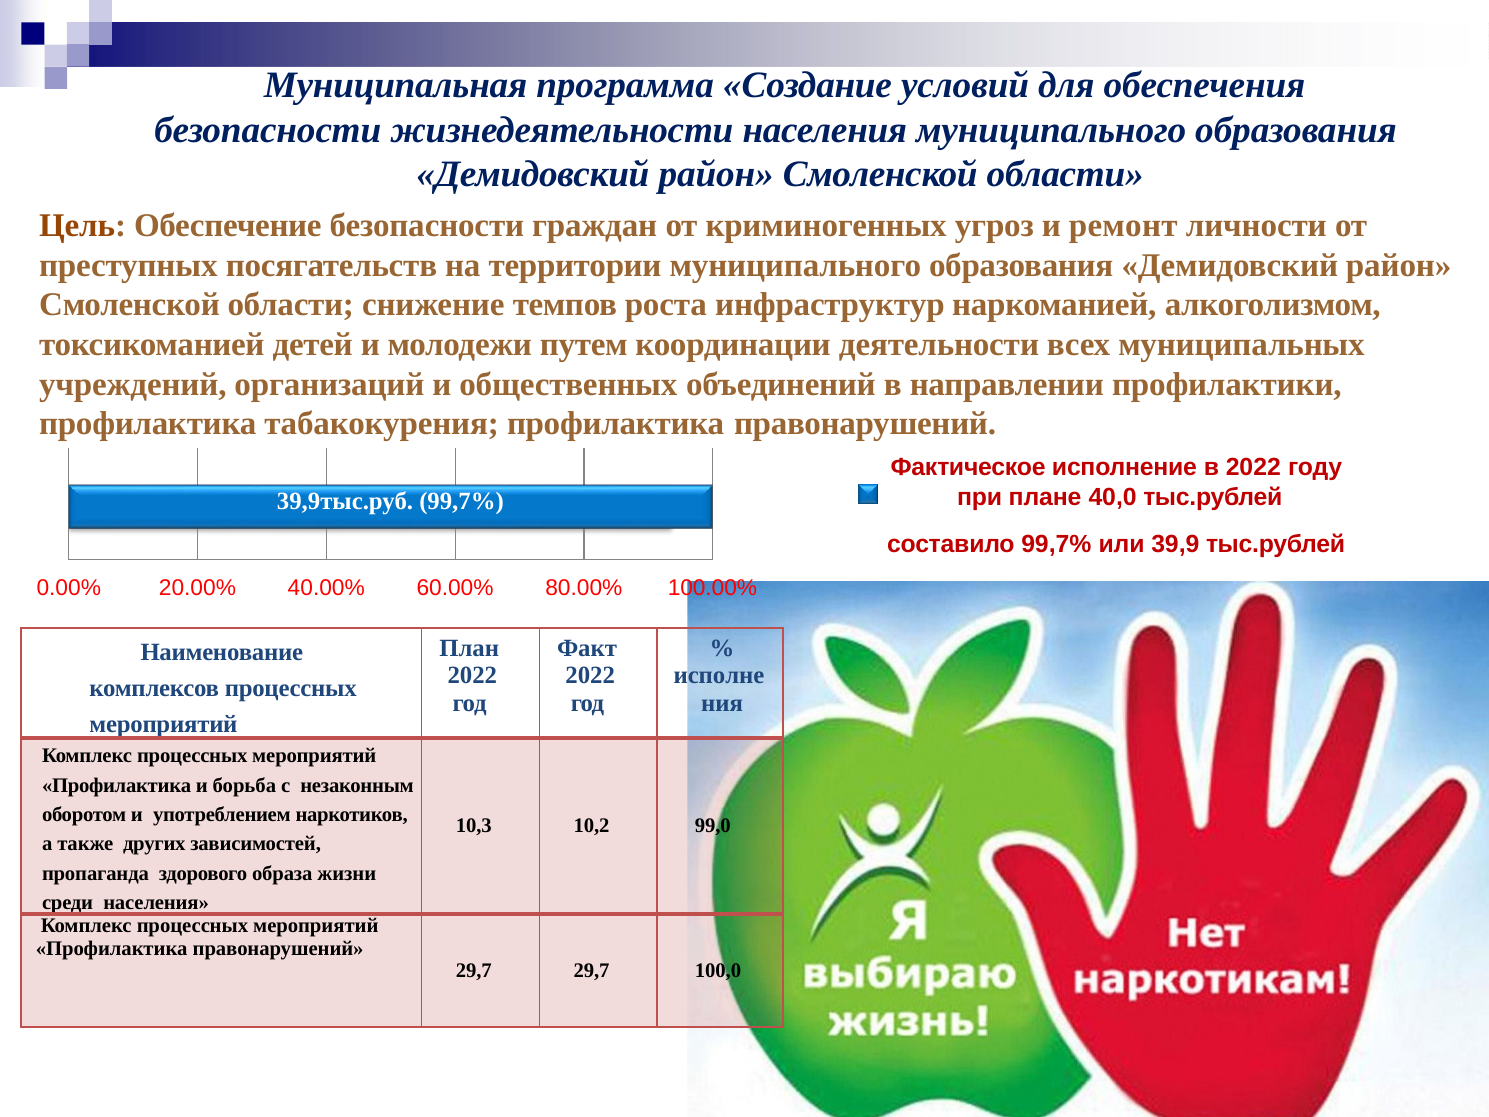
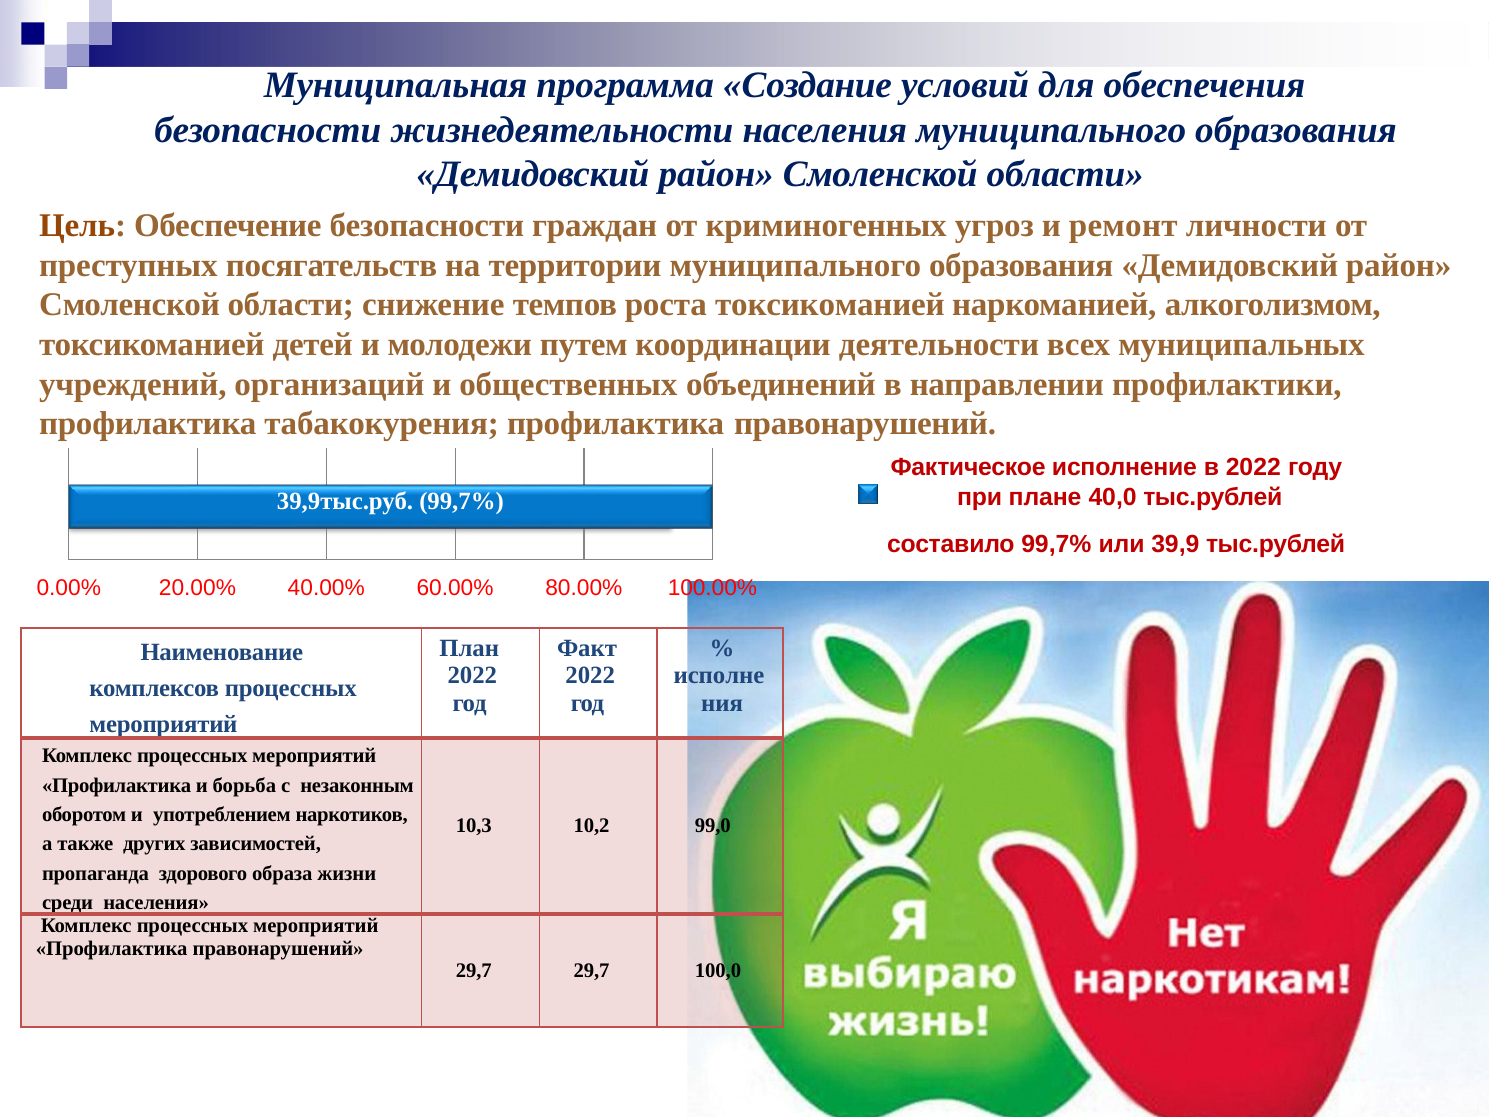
роста инфраструктур: инфраструктур -> токсикоманией (830, 305)
